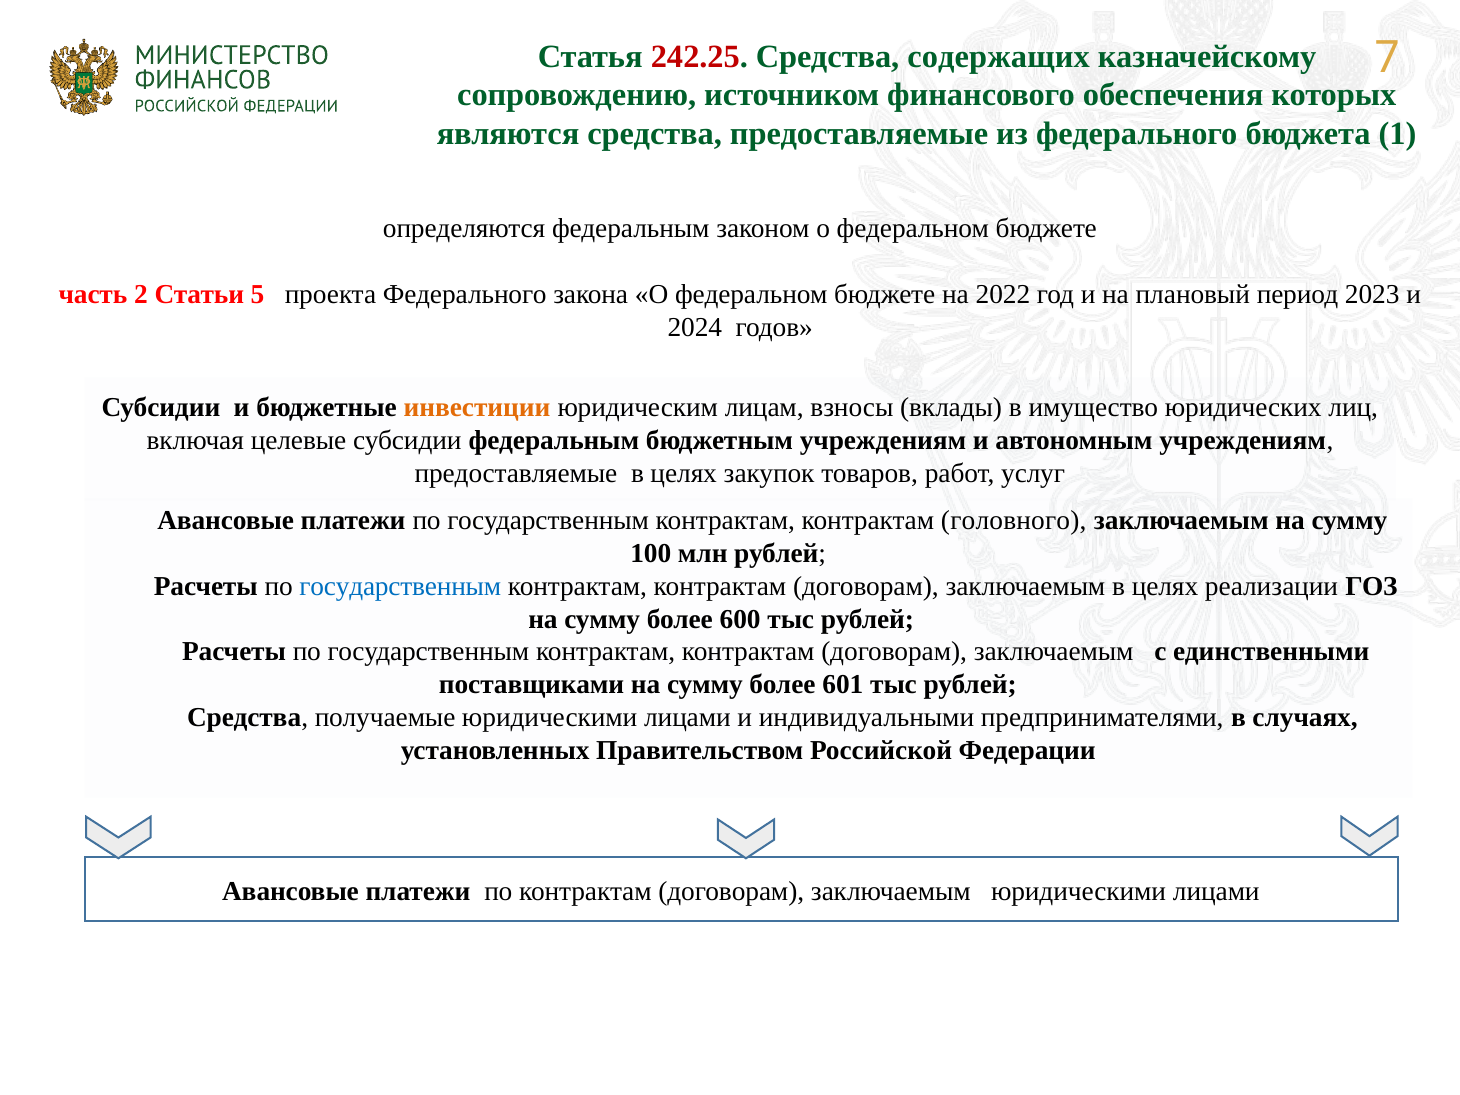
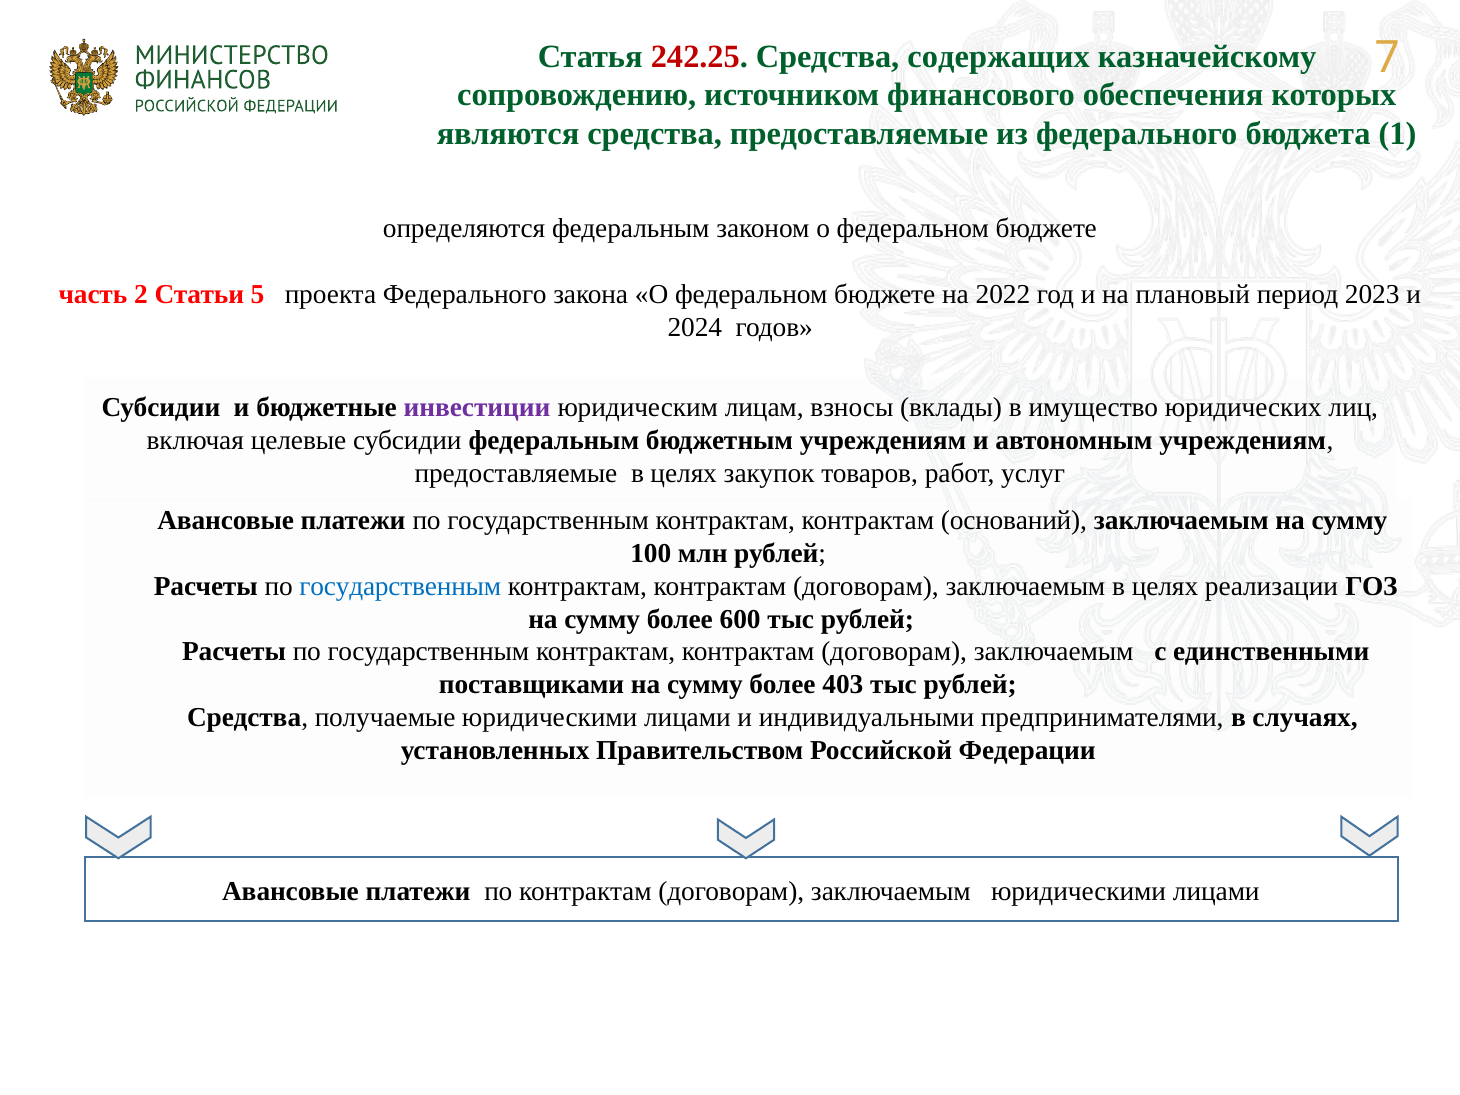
инвестиции colour: orange -> purple (477, 408)
головного: головного -> оснований (1014, 521)
601: 601 -> 403 (843, 685)
